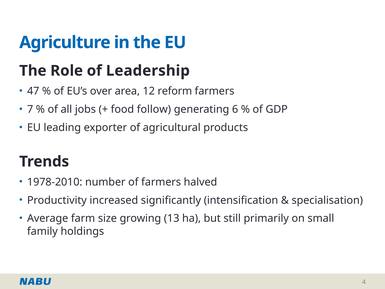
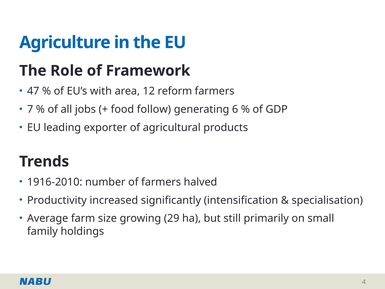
Leadership: Leadership -> Framework (148, 71)
over: over -> with (101, 91)
1978-2010: 1978-2010 -> 1916-2010 (55, 182)
13: 13 -> 29 (172, 218)
